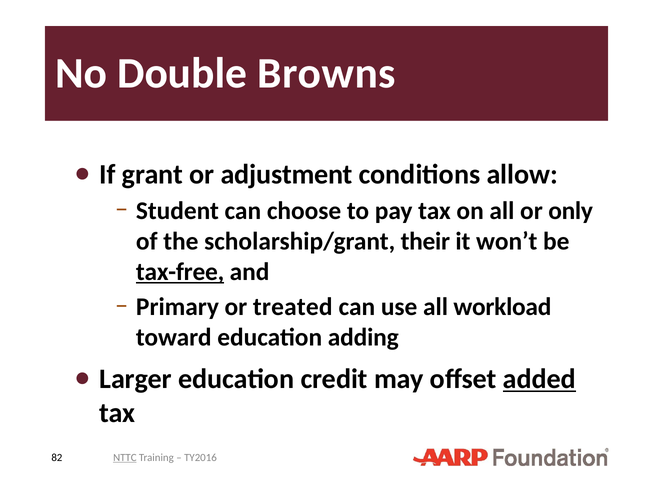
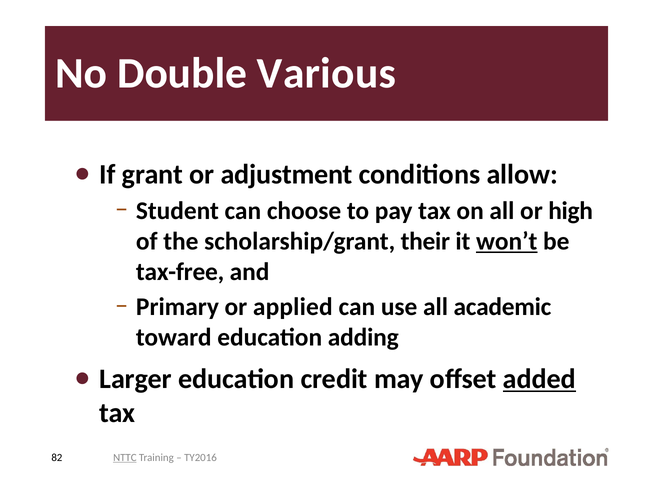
Browns: Browns -> Various (327, 73)
only: only -> high (571, 211)
won’t underline: none -> present (507, 241)
tax-free underline: present -> none (180, 272)
treated: treated -> applied (293, 307)
workload: workload -> academic (502, 307)
